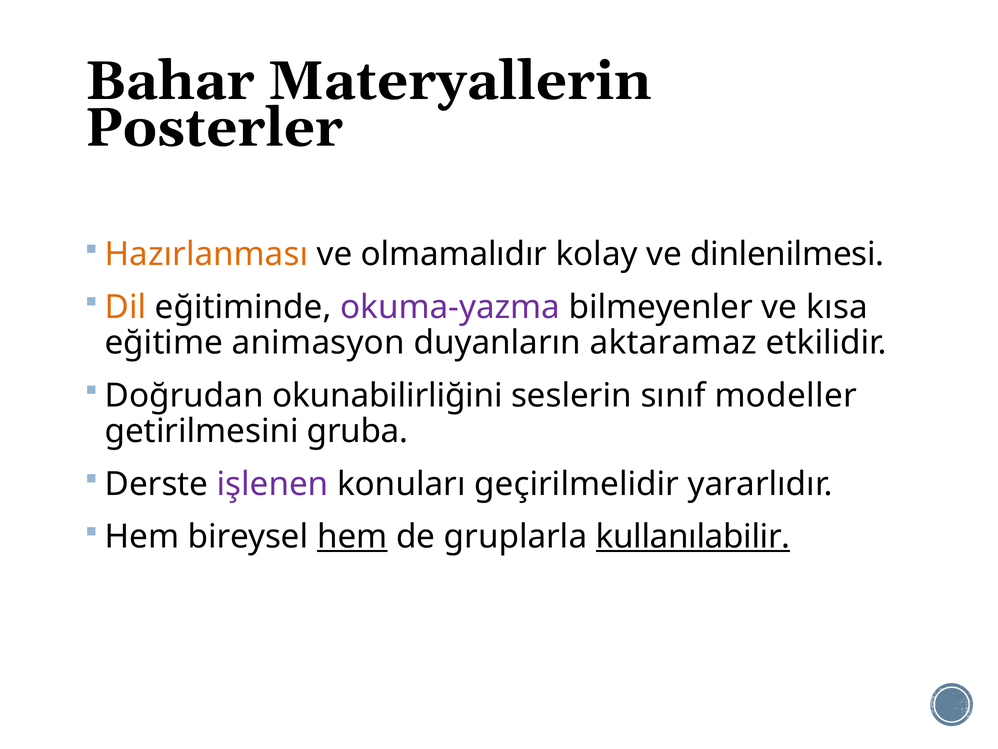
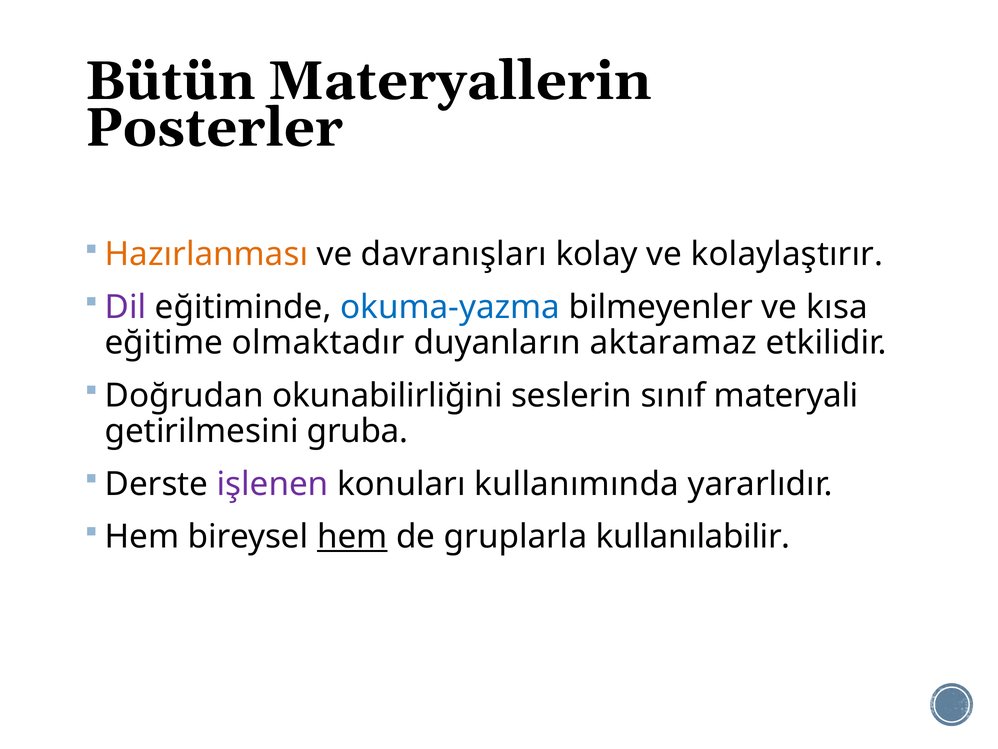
Bahar: Bahar -> Bütün (170, 81)
olmamalıdır: olmamalıdır -> davranışları (454, 254)
dinlenilmesi: dinlenilmesi -> kolaylaştırır (787, 254)
Dil colour: orange -> purple (125, 307)
okuma-yazma colour: purple -> blue (450, 307)
animasyon: animasyon -> olmaktadır (318, 343)
modeller: modeller -> materyali (786, 395)
geçirilmelidir: geçirilmelidir -> kullanımında (577, 484)
kullanılabilir underline: present -> none (693, 536)
